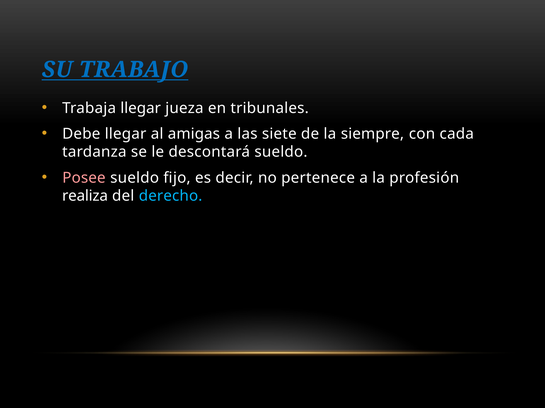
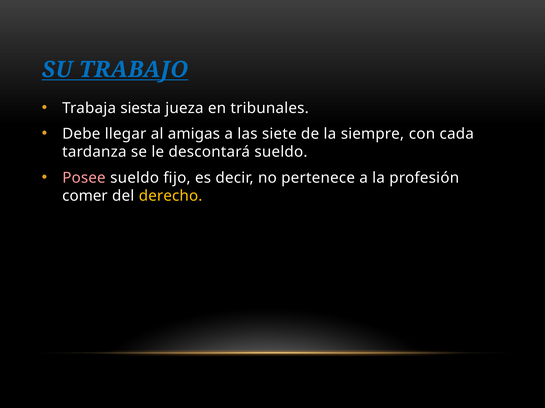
Trabaja llegar: llegar -> siesta (141, 108)
realiza: realiza -> comer (85, 196)
derecho colour: light blue -> yellow (171, 196)
